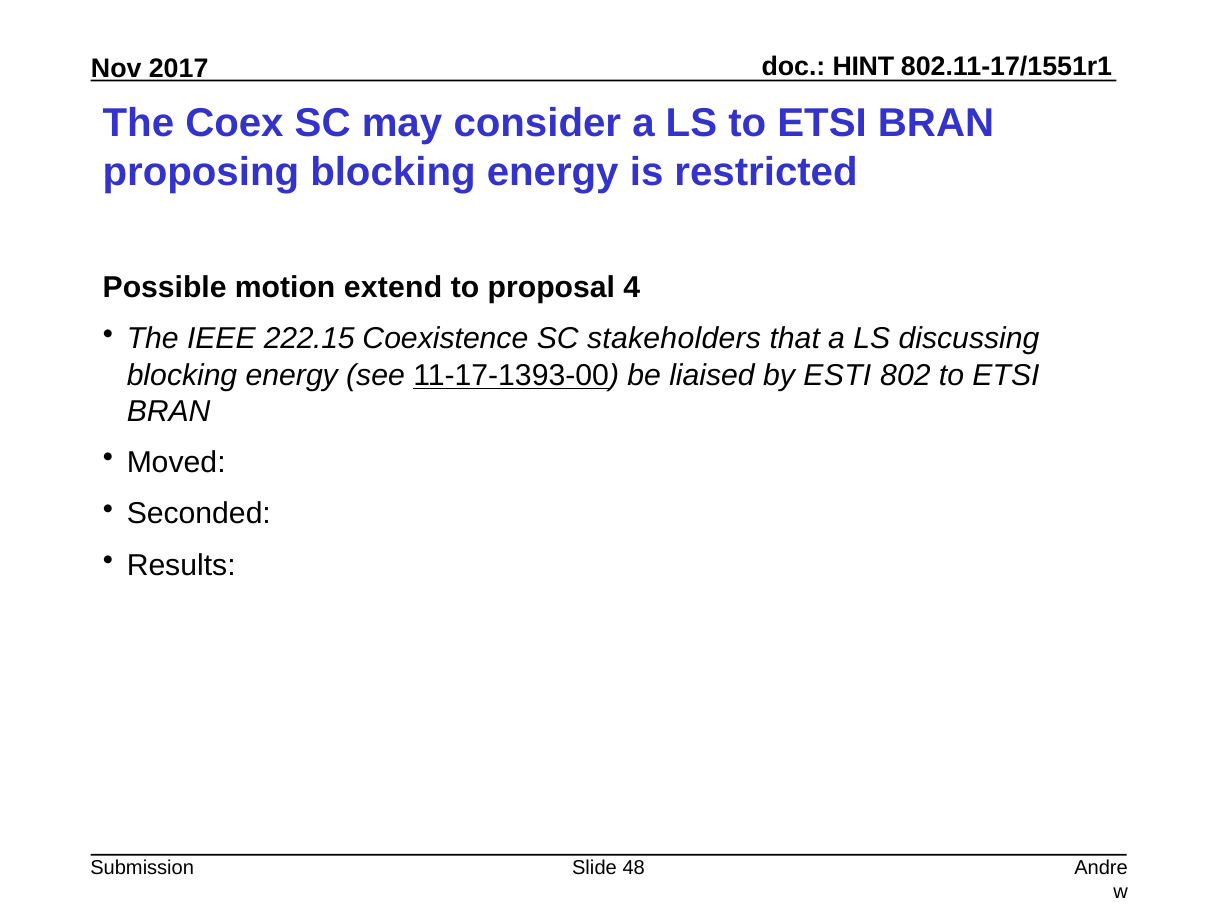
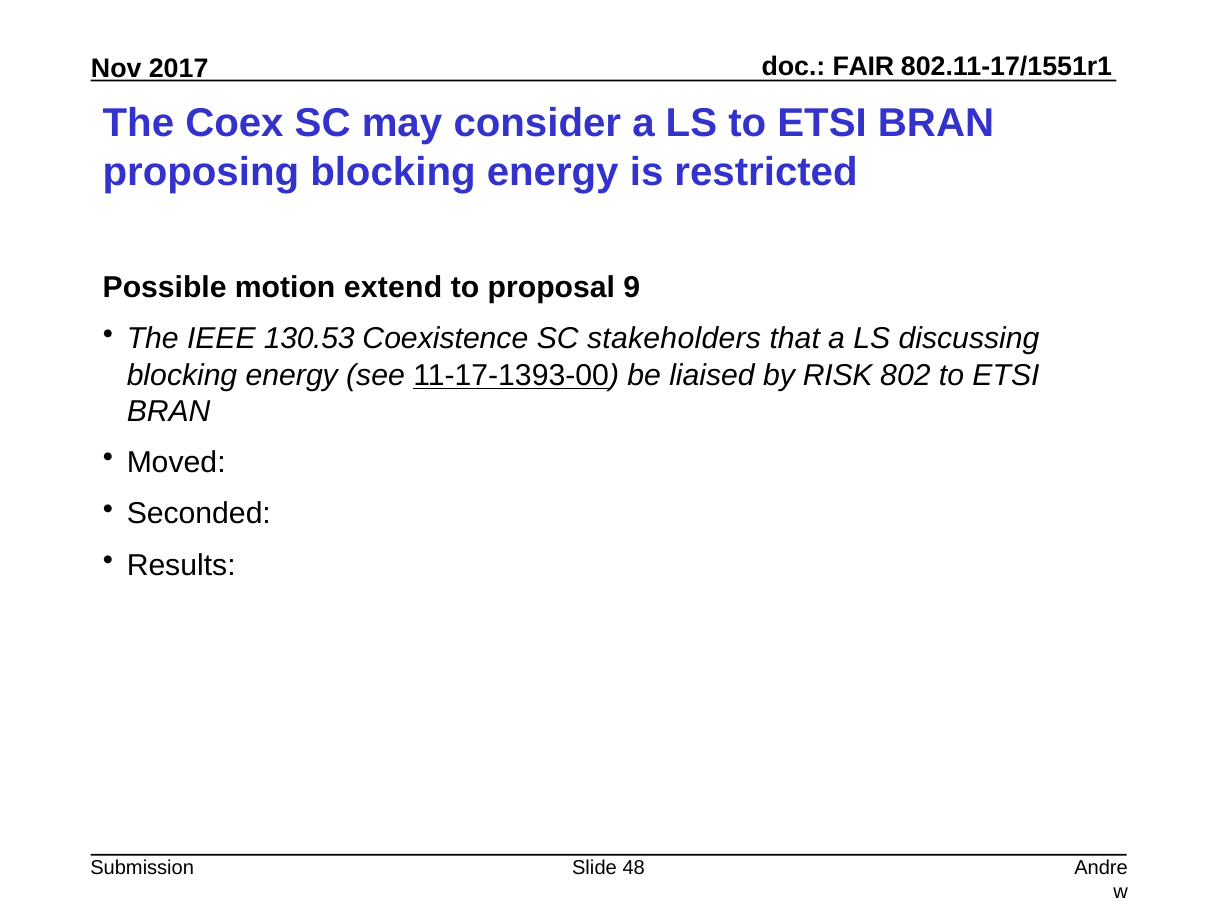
HINT: HINT -> FAIR (863, 66)
4: 4 -> 9 (632, 288)
222.15: 222.15 -> 130.53 (309, 339)
ESTI: ESTI -> RISK (838, 375)
